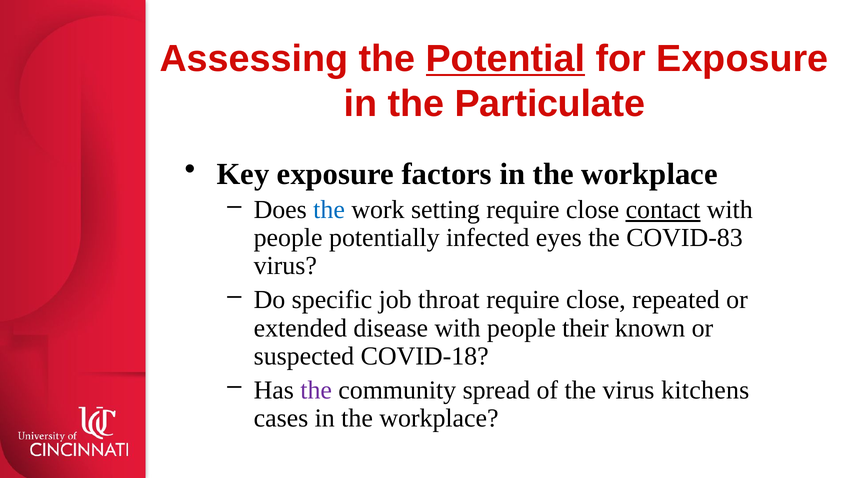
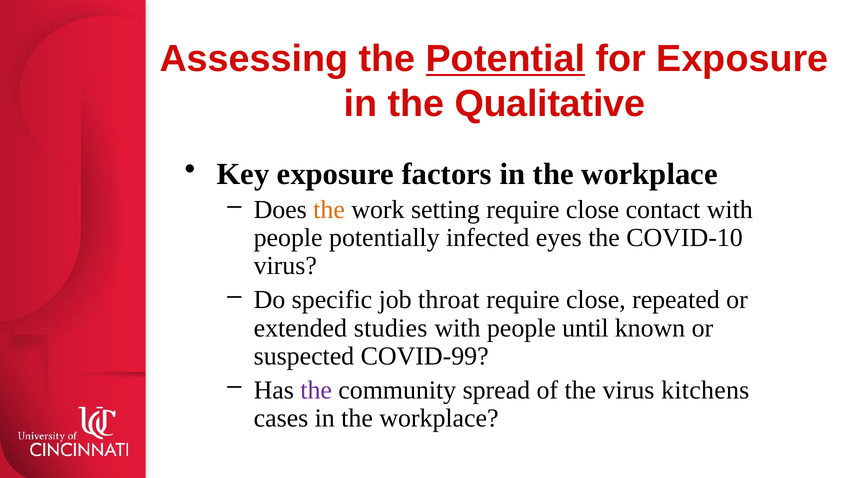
Particulate: Particulate -> Qualitative (550, 104)
the colour: blue -> orange (329, 210)
contact underline: present -> none (663, 210)
COVID-83: COVID-83 -> COVID-10 (685, 238)
disease: disease -> studies (391, 328)
their: their -> until (585, 328)
COVID-18: COVID-18 -> COVID-99 (425, 356)
